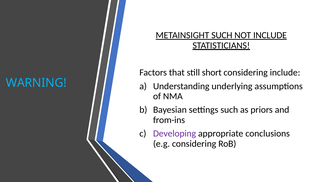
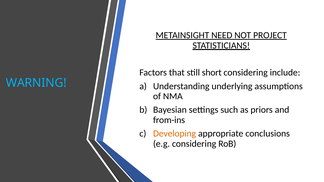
METAINSIGHT SUCH: SUCH -> NEED (222, 35)
NOT INCLUDE: INCLUDE -> PROJECT (270, 35)
Developing colour: purple -> orange (175, 134)
